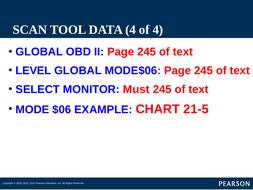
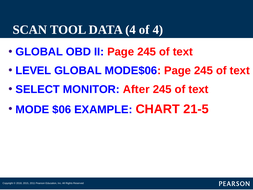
Must: Must -> After (136, 89)
